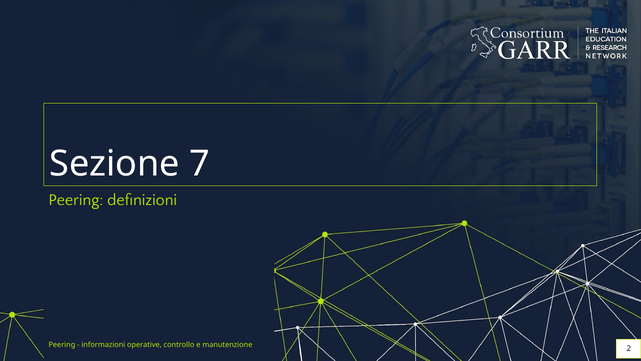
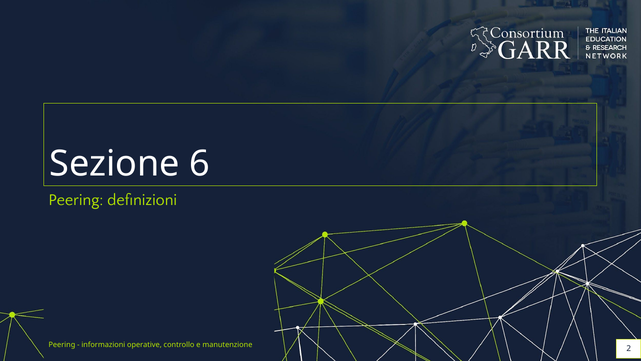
7: 7 -> 6 (200, 164)
